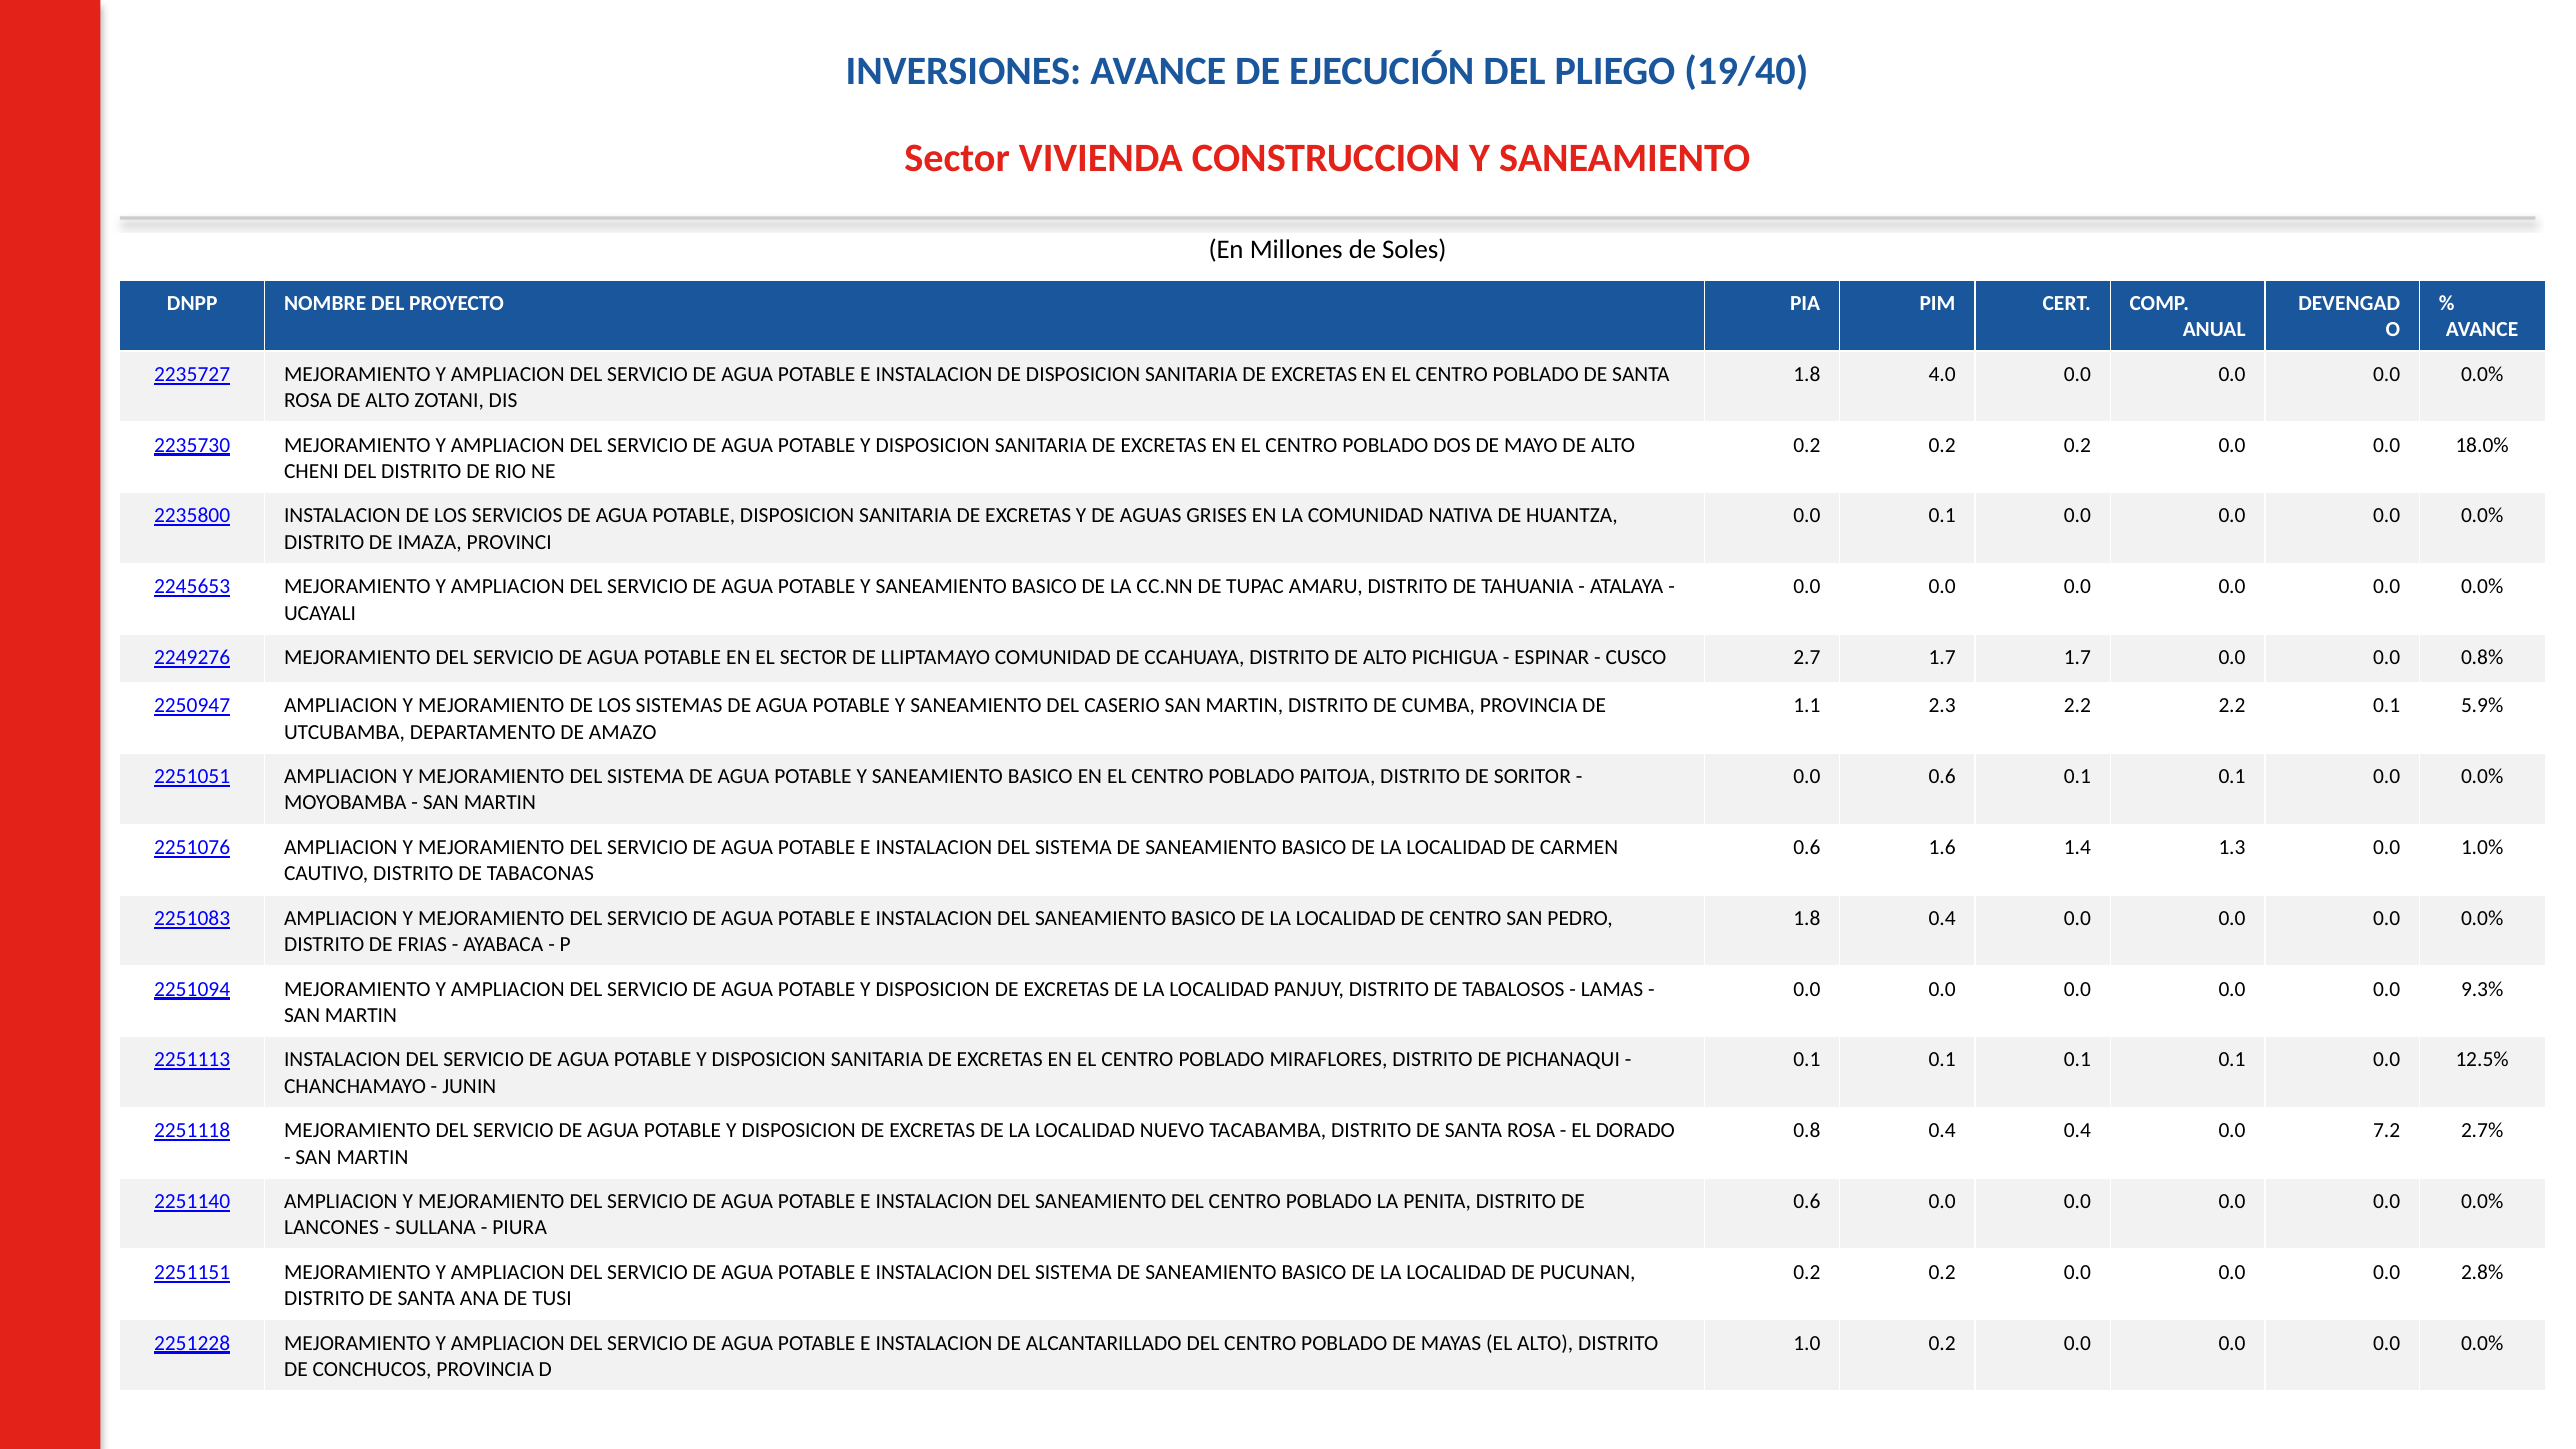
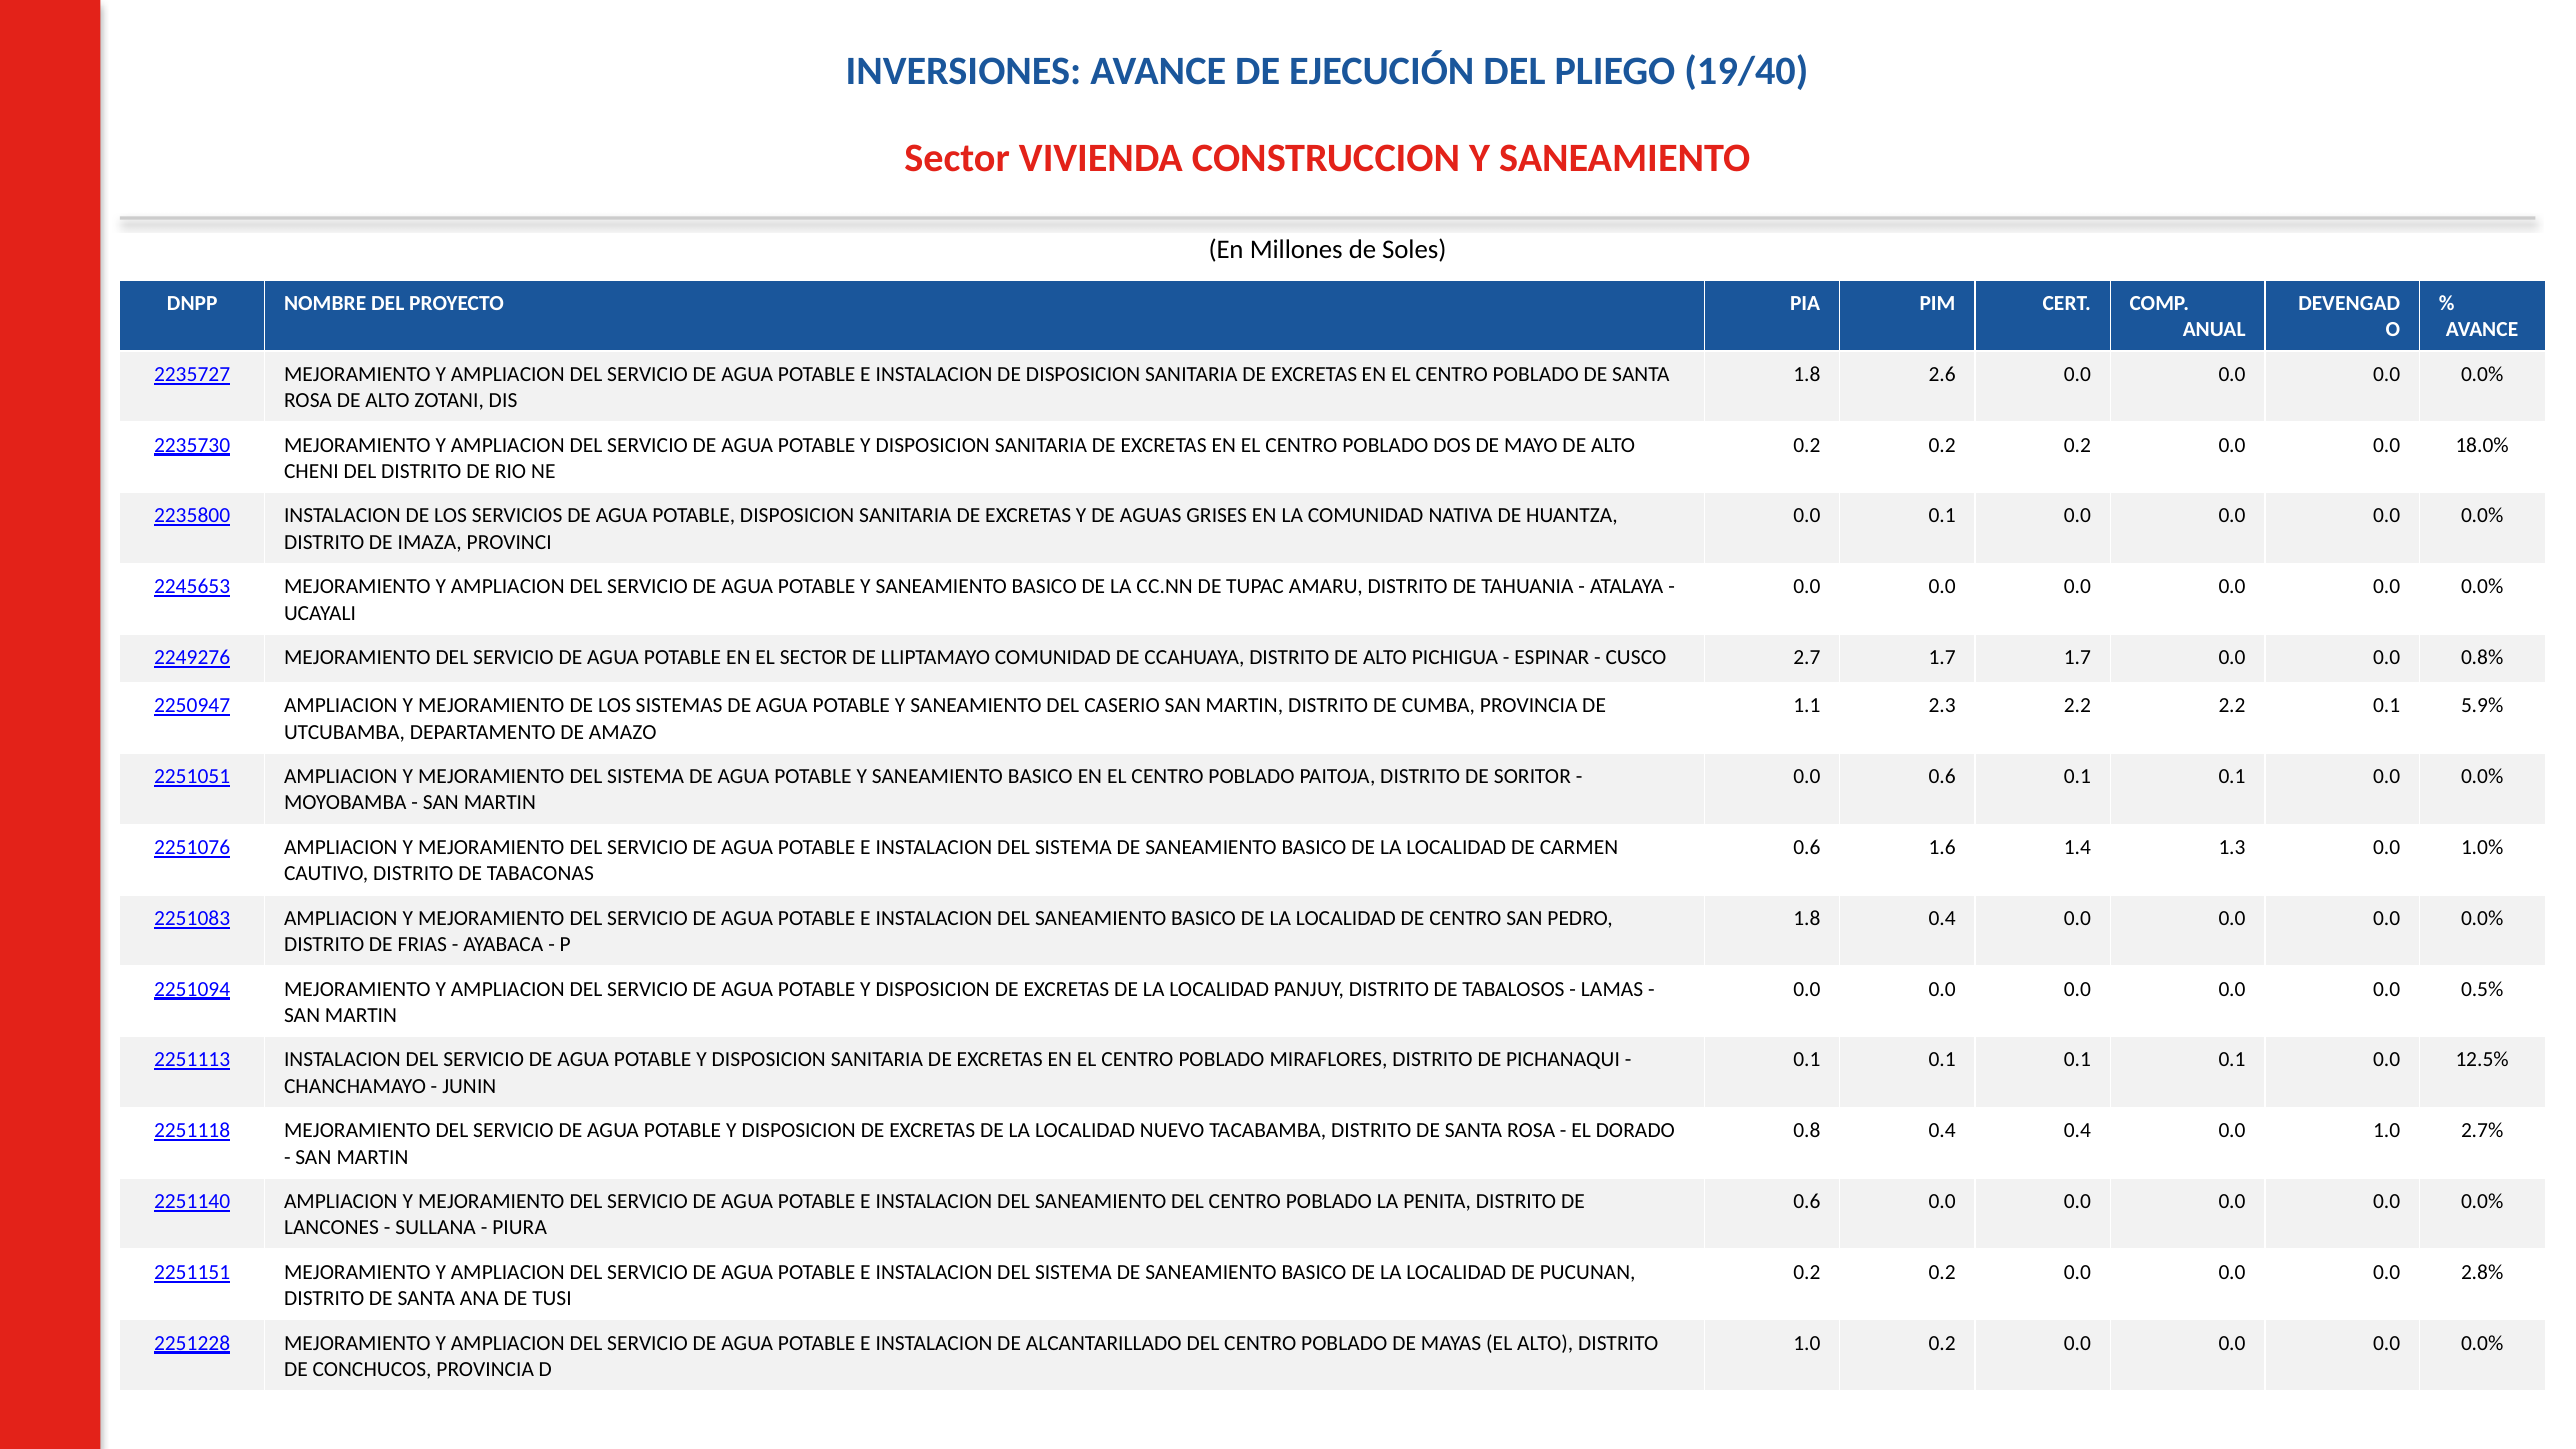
4.0: 4.0 -> 2.6 (1942, 374)
9.3%: 9.3% -> 0.5% (2482, 989)
0.0 7.2: 7.2 -> 1.0 (2387, 1131)
